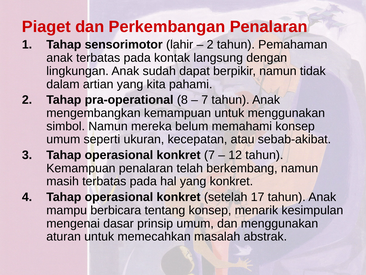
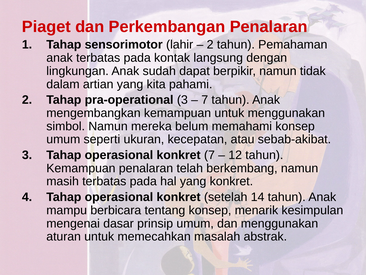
pra-operational 8: 8 -> 3 (182, 100)
17: 17 -> 14 (258, 197)
